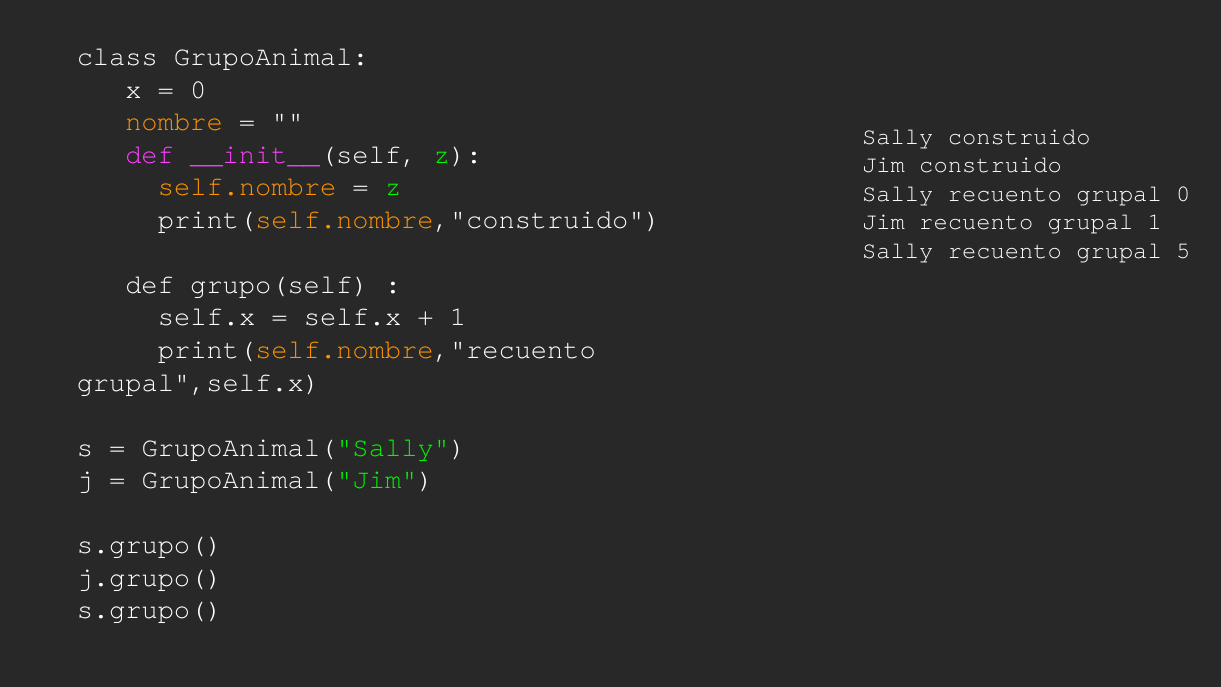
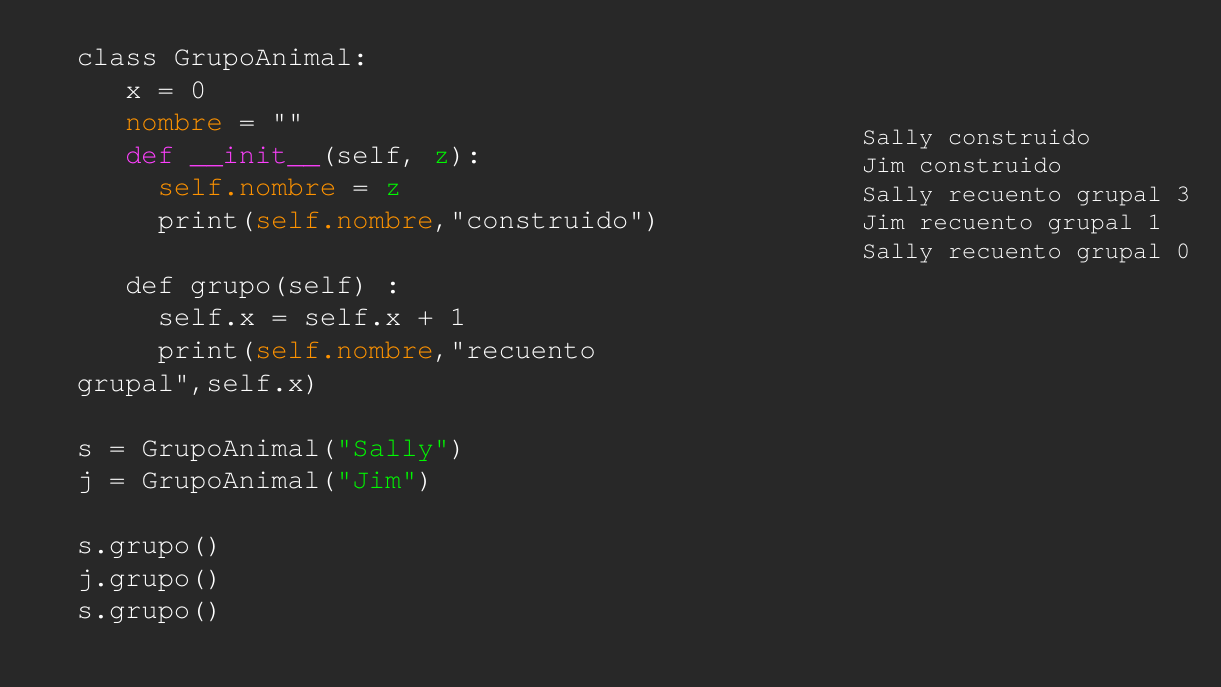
grupal 0: 0 -> 3 (1183, 193)
grupal 5: 5 -> 0 (1183, 250)
